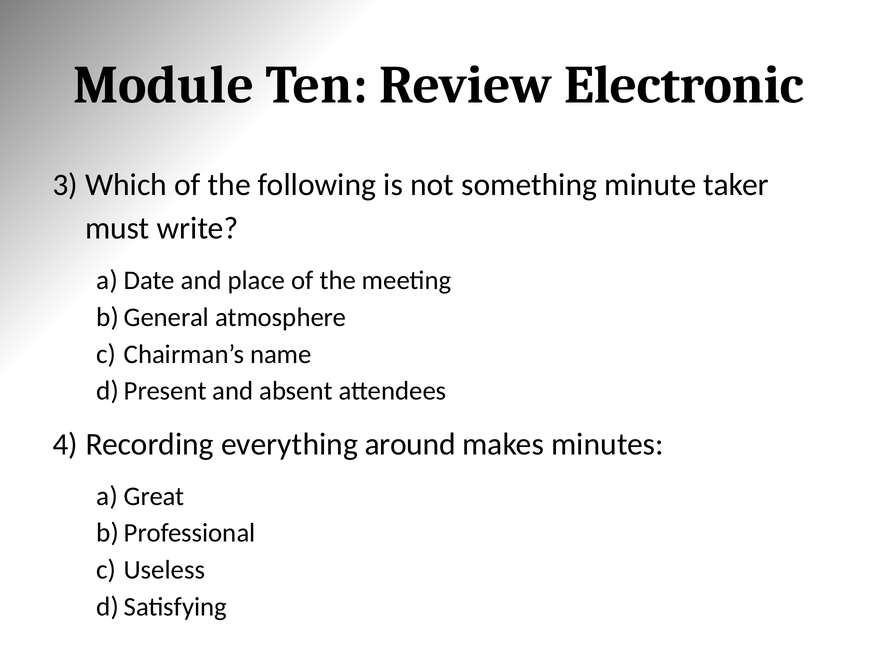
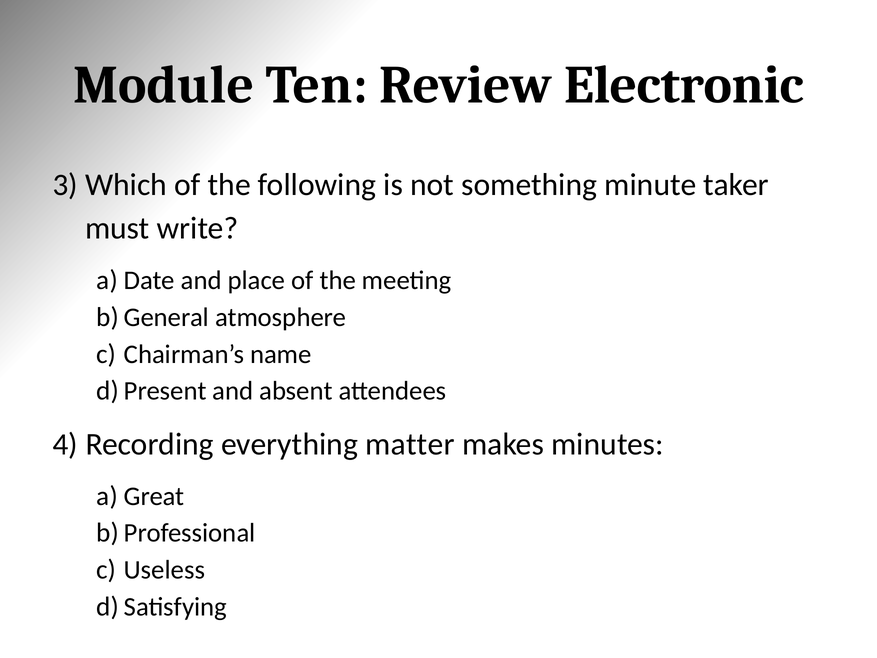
around: around -> matter (410, 444)
